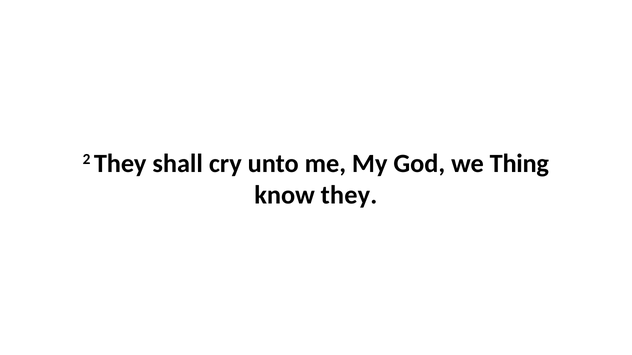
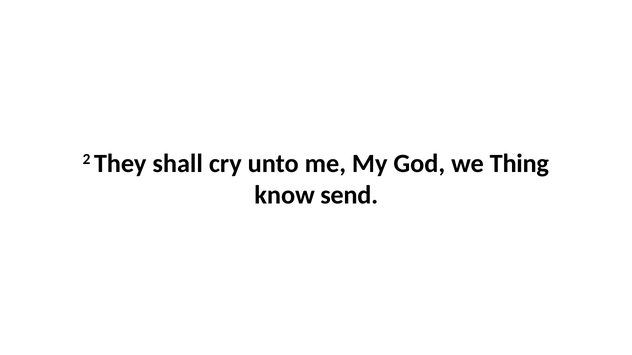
know they: they -> send (349, 195)
